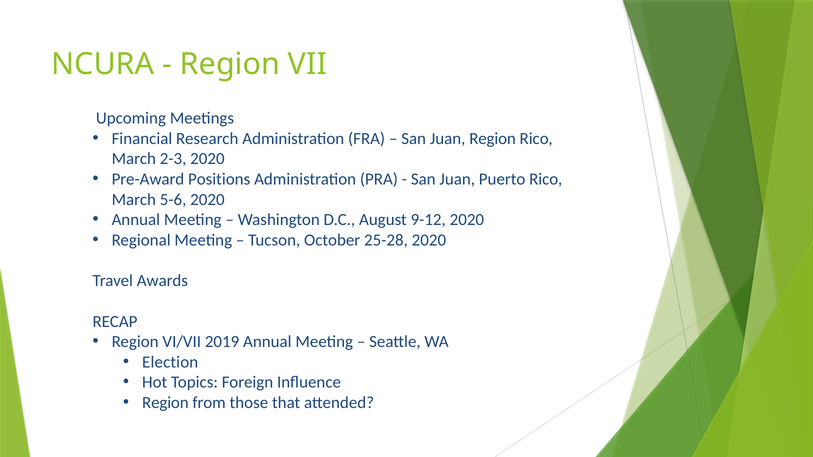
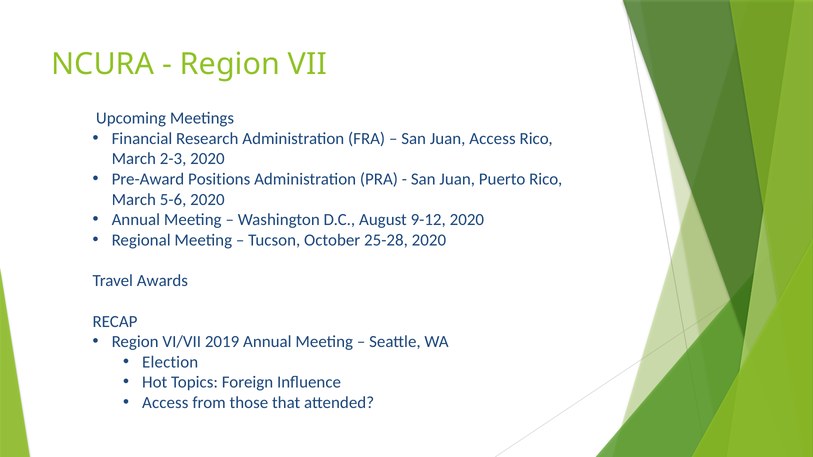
Juan Region: Region -> Access (492, 139)
Region: Region -> Access (165, 403)
